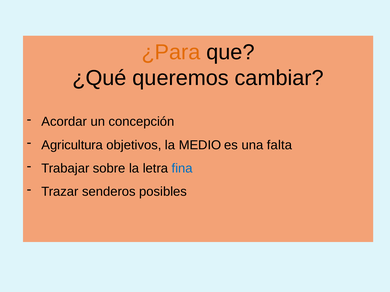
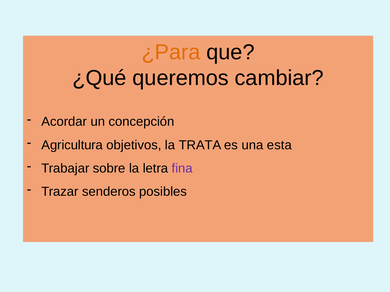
MEDIO: MEDIO -> TRATA (200, 145)
falta: falta -> esta (279, 145)
fina colour: blue -> purple (182, 169)
